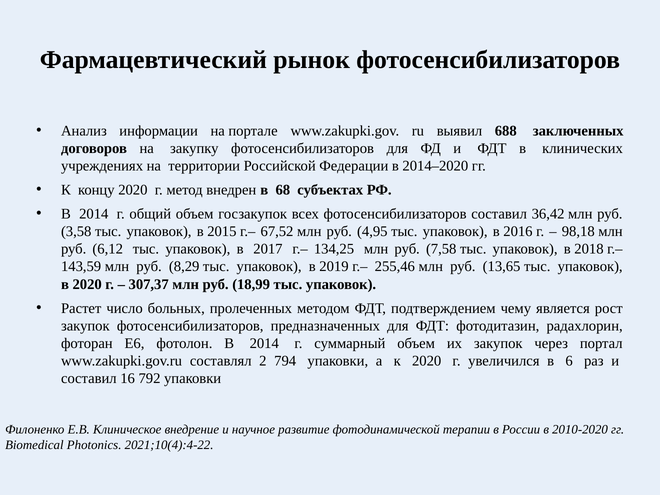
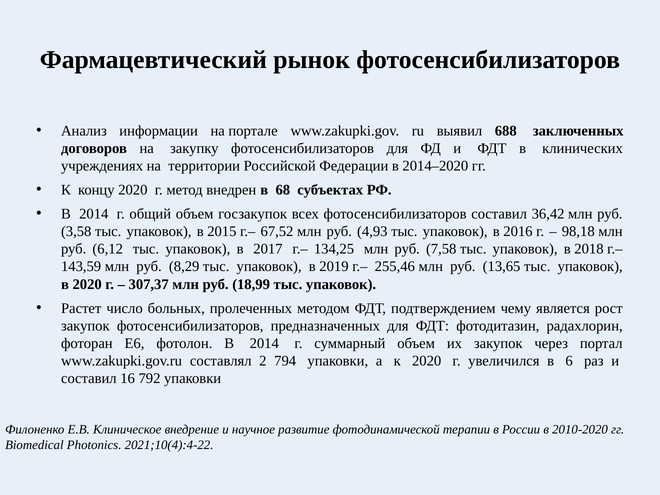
4,95: 4,95 -> 4,93 (372, 231)
